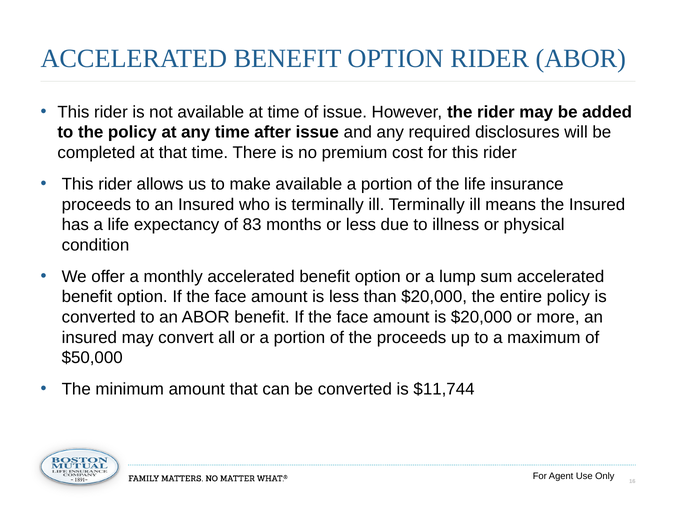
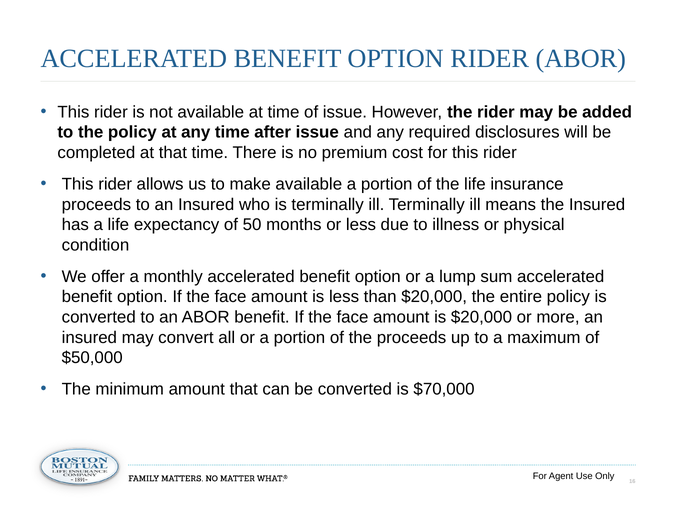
83: 83 -> 50 (252, 225)
$11,744: $11,744 -> $70,000 (444, 389)
